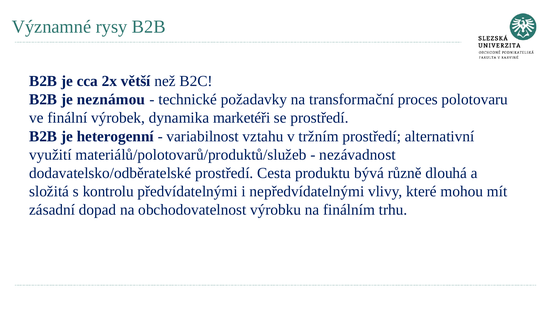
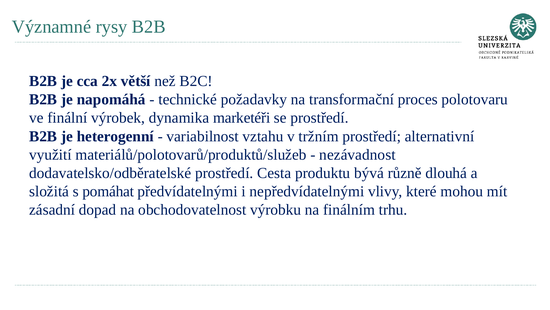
neznámou: neznámou -> napomáhá (111, 99)
kontrolu: kontrolu -> pomáhat (108, 191)
